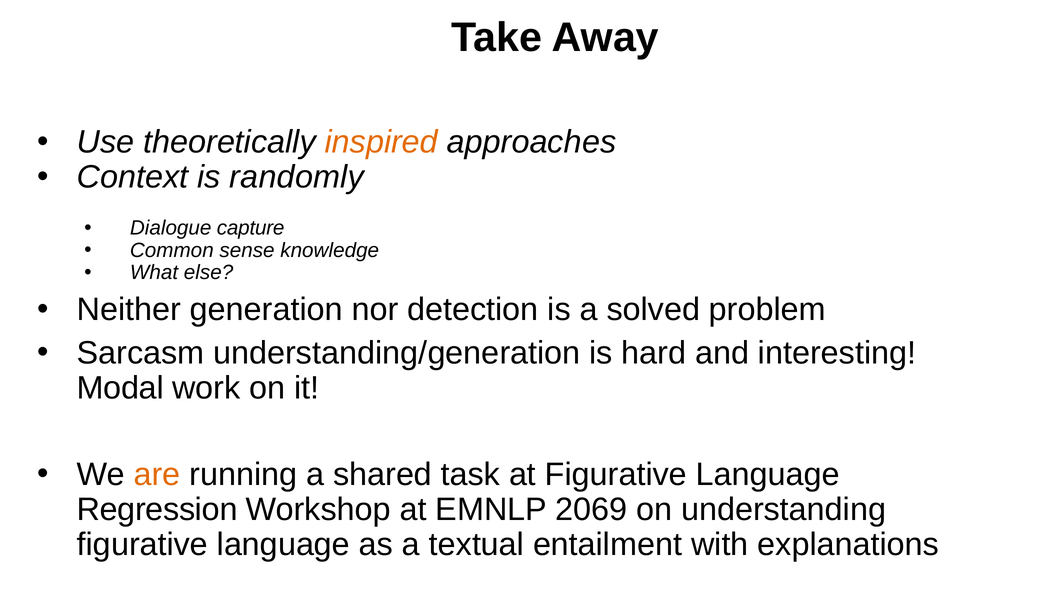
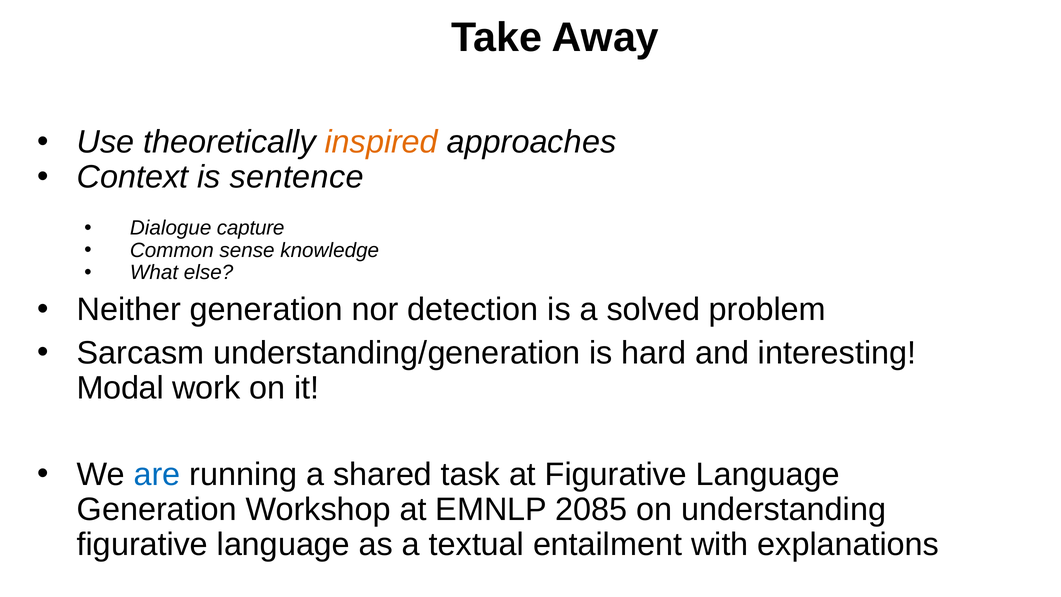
randomly: randomly -> sentence (297, 177)
are colour: orange -> blue (157, 474)
Regression: Regression -> Generation (157, 509)
2069: 2069 -> 2085 (591, 509)
